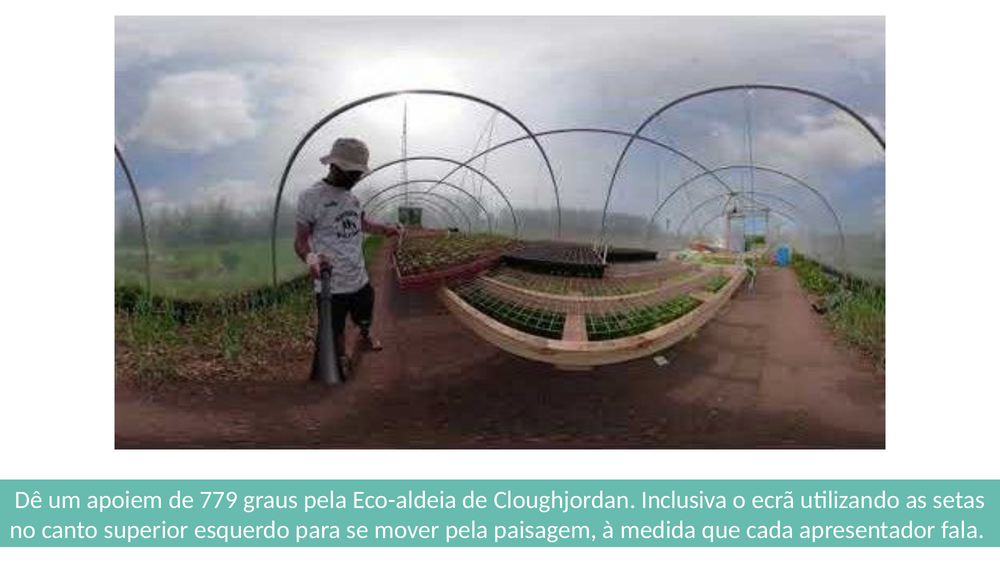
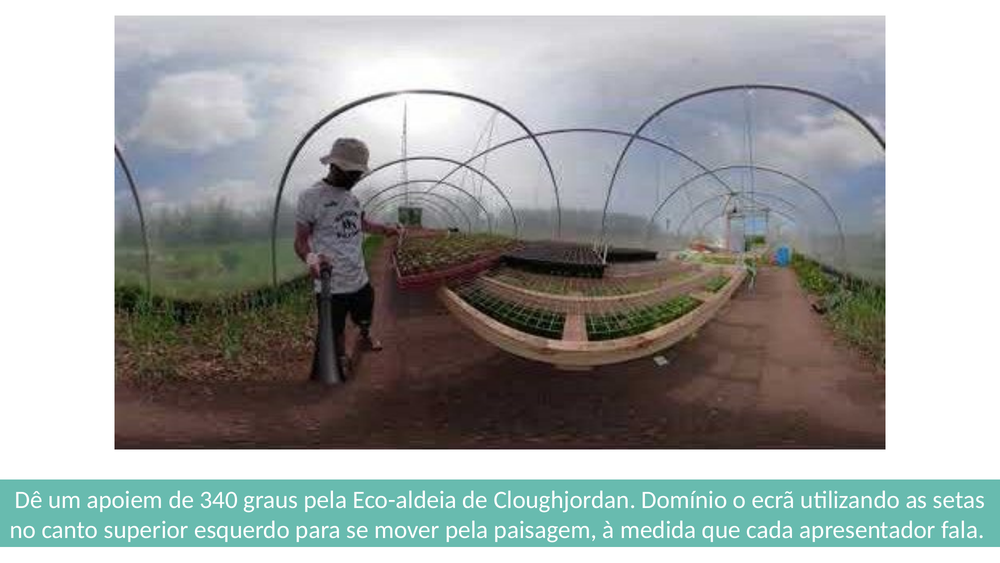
779: 779 -> 340 (219, 500)
Inclusiva: Inclusiva -> Domínio (684, 500)
